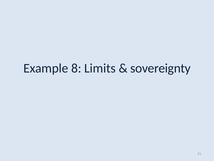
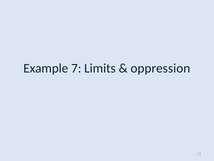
8: 8 -> 7 (76, 68)
sovereignty: sovereignty -> oppression (160, 68)
